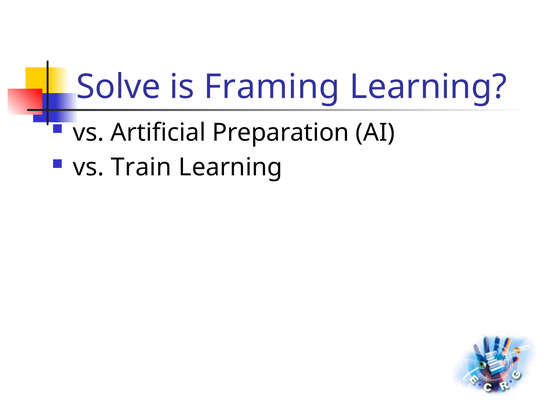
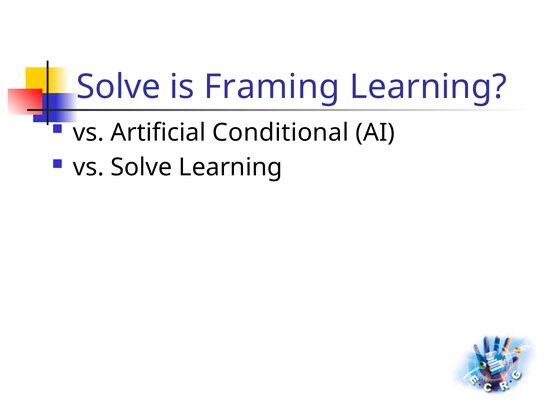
Preparation: Preparation -> Conditional (281, 132)
vs Train: Train -> Solve (141, 167)
